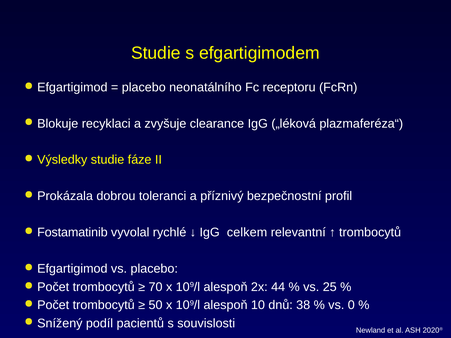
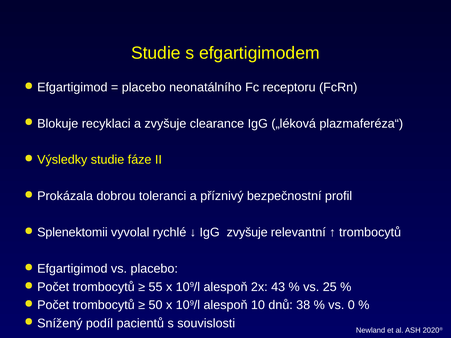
Fostamatinib: Fostamatinib -> Splenektomii (72, 233)
celkem: celkem -> zvyšuje (247, 233)
70: 70 -> 55 (156, 287)
44: 44 -> 43 (278, 287)
